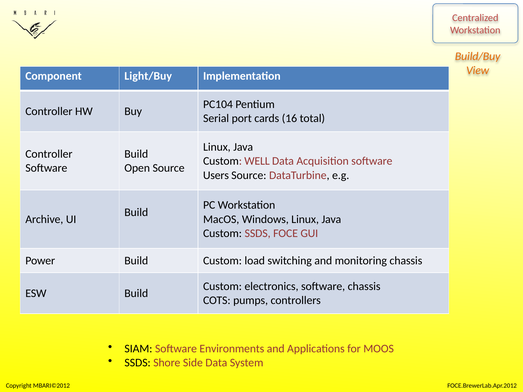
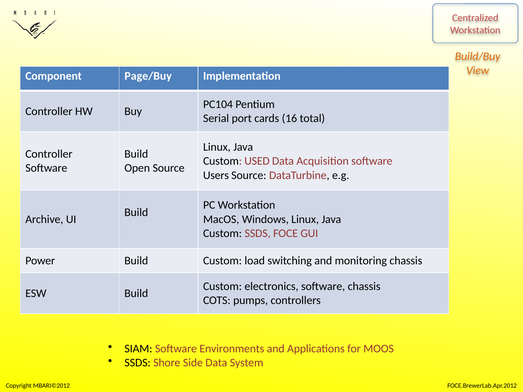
Light/Buy: Light/Buy -> Page/Buy (148, 76)
WELL: WELL -> USED (257, 161)
